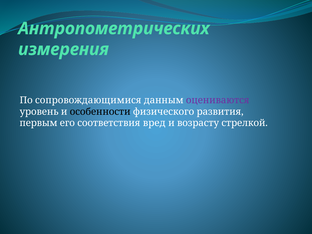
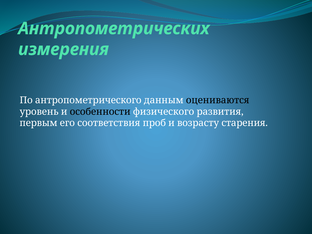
сопровождающимися: сопровождающимися -> антропометрического (88, 100)
оцениваются colour: purple -> black (218, 100)
вред: вред -> проб (154, 123)
стрелкой: стрелкой -> старения (245, 123)
